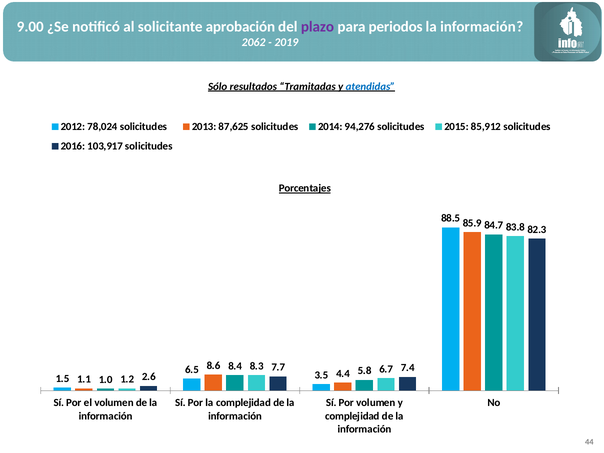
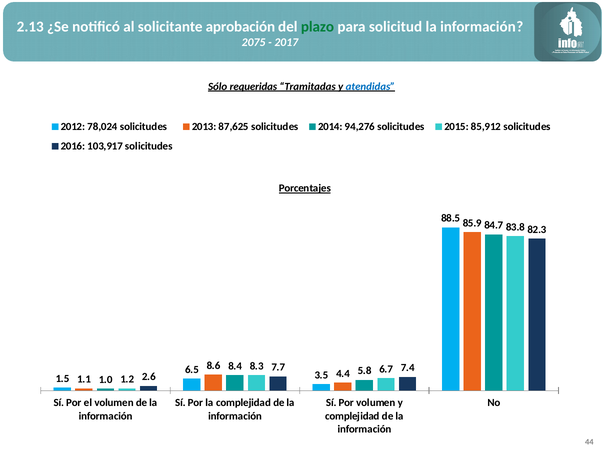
9.00: 9.00 -> 2.13 (30, 27)
plazo colour: purple -> green (317, 27)
periodos: periodos -> solicitud (396, 27)
2062: 2062 -> 2075 (254, 43)
2019: 2019 -> 2017 (286, 43)
resultados: resultados -> requeridas (253, 86)
